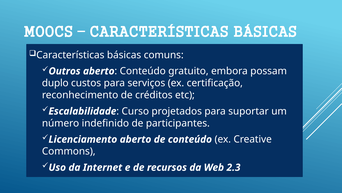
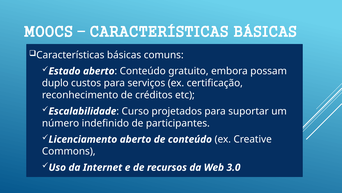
Outros: Outros -> Estado (64, 71)
2.3: 2.3 -> 3.0 (234, 167)
